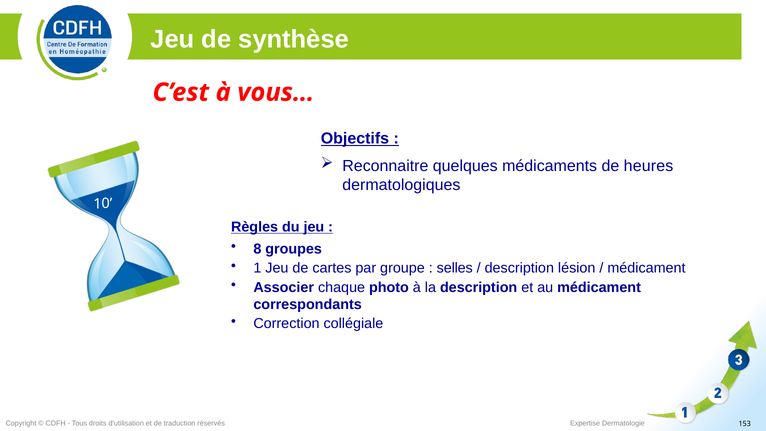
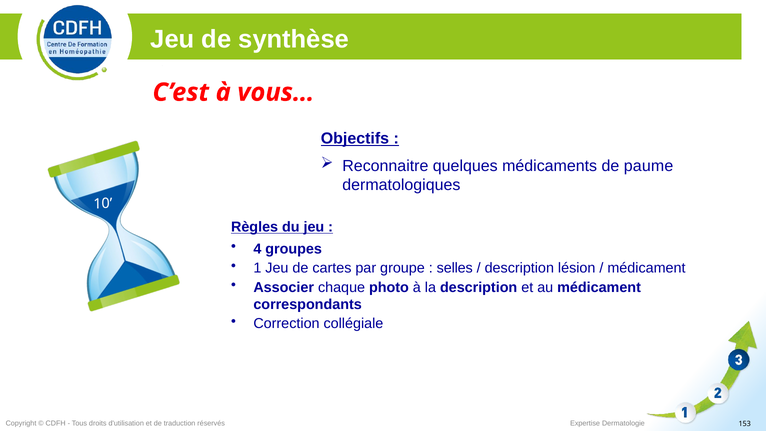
heures: heures -> paume (649, 166)
8: 8 -> 4 (257, 249)
